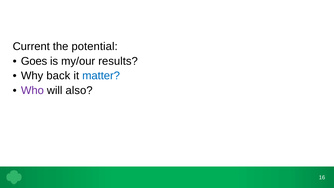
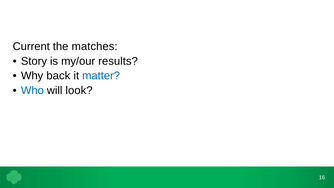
potential: potential -> matches (95, 46)
Goes: Goes -> Story (34, 61)
Who colour: purple -> blue (32, 90)
also: also -> look (79, 90)
